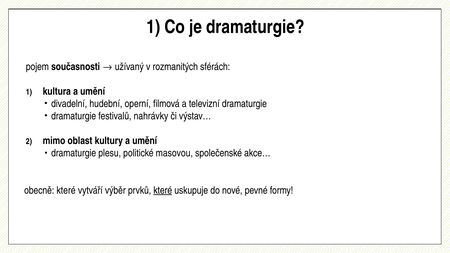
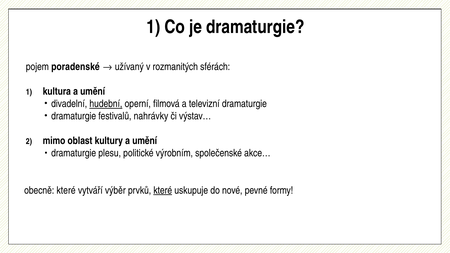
současnosti: současnosti -> poradenské (75, 67)
hudební underline: none -> present (106, 104)
masovou: masovou -> výrobním (174, 153)
